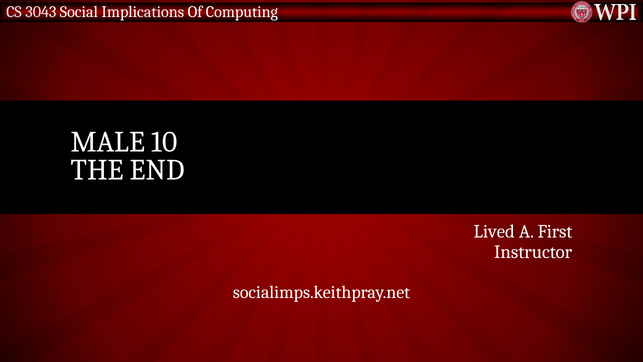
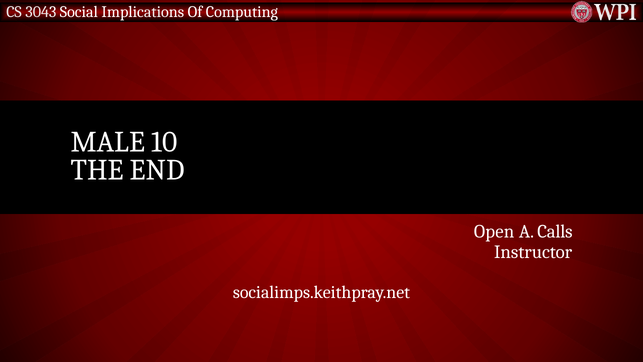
Lived: Lived -> Open (494, 232)
First: First -> Calls (555, 232)
